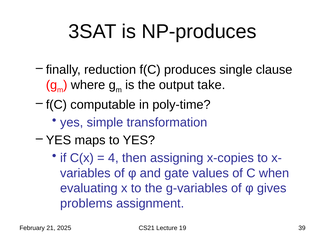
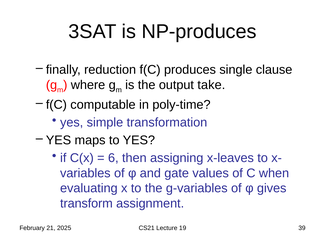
4: 4 -> 6 (113, 158)
x-copies: x-copies -> x-leaves (230, 158)
problems: problems -> transform (86, 203)
